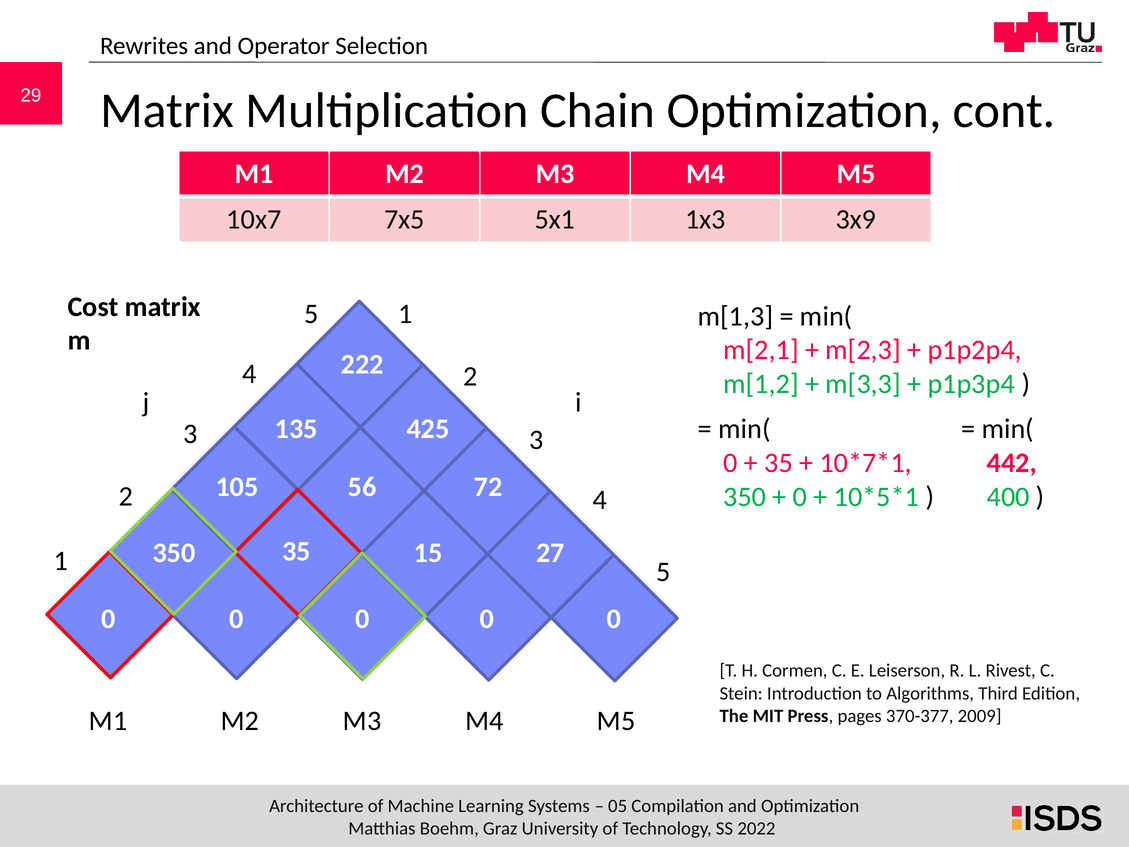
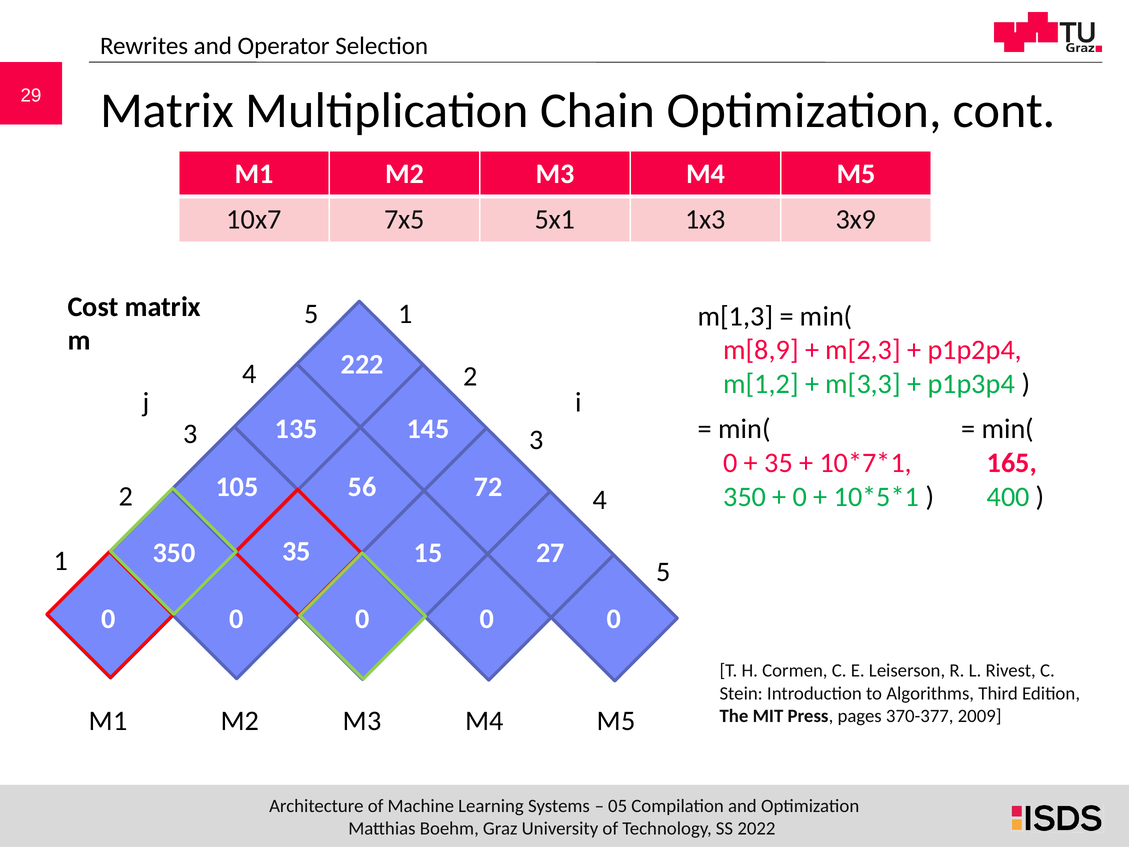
m[2,1: m[2,1 -> m[8,9 (761, 350)
425: 425 -> 145 (428, 429)
442: 442 -> 165 (1012, 463)
